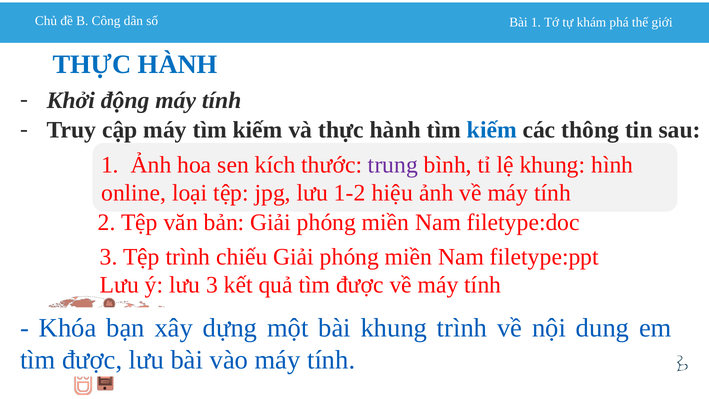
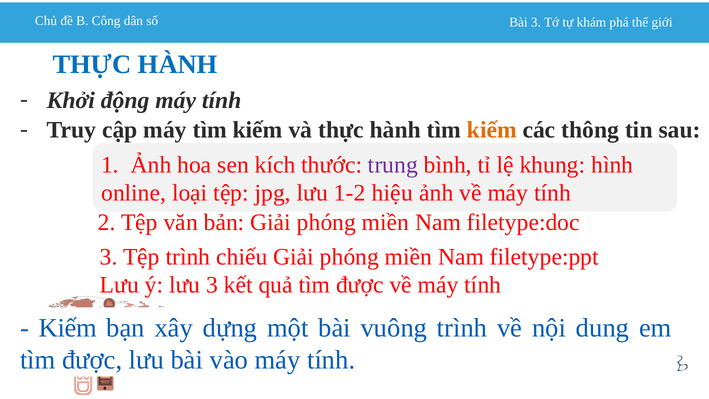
Bài 1: 1 -> 3 (536, 23)
kiếm colour: blue -> orange (492, 130)
Khóa: Khóa -> Kiếm (68, 328)
bài khung: khung -> vuông (394, 328)
